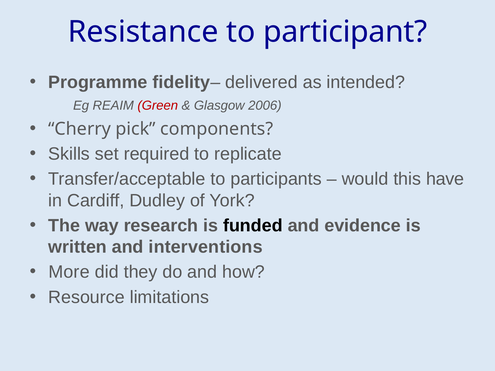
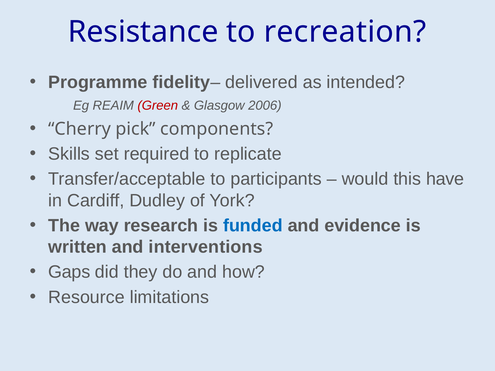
participant: participant -> recreation (345, 32)
funded colour: black -> blue (253, 226)
More: More -> Gaps (69, 272)
